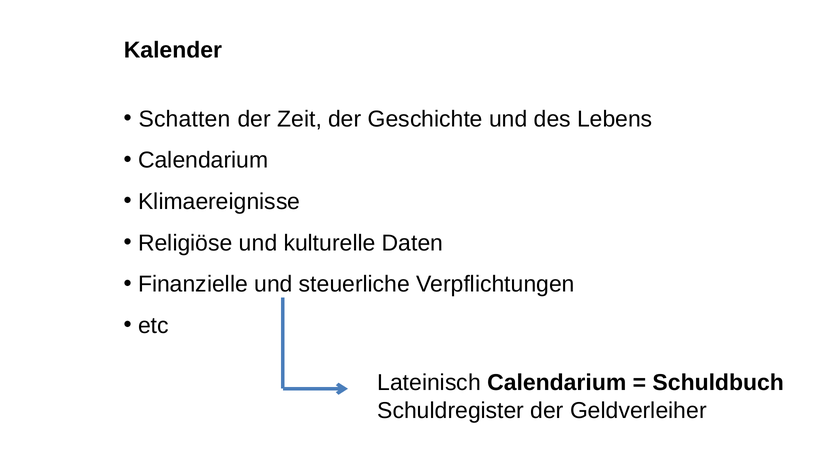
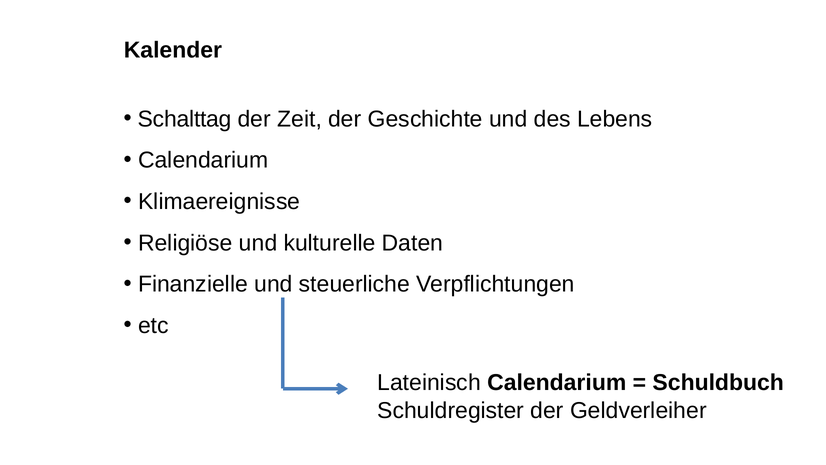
Schatten: Schatten -> Schalttag (185, 119)
